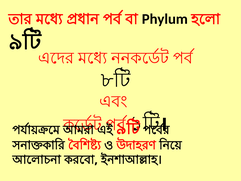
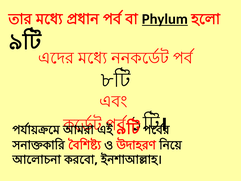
Phylum underline: none -> present (165, 19)
